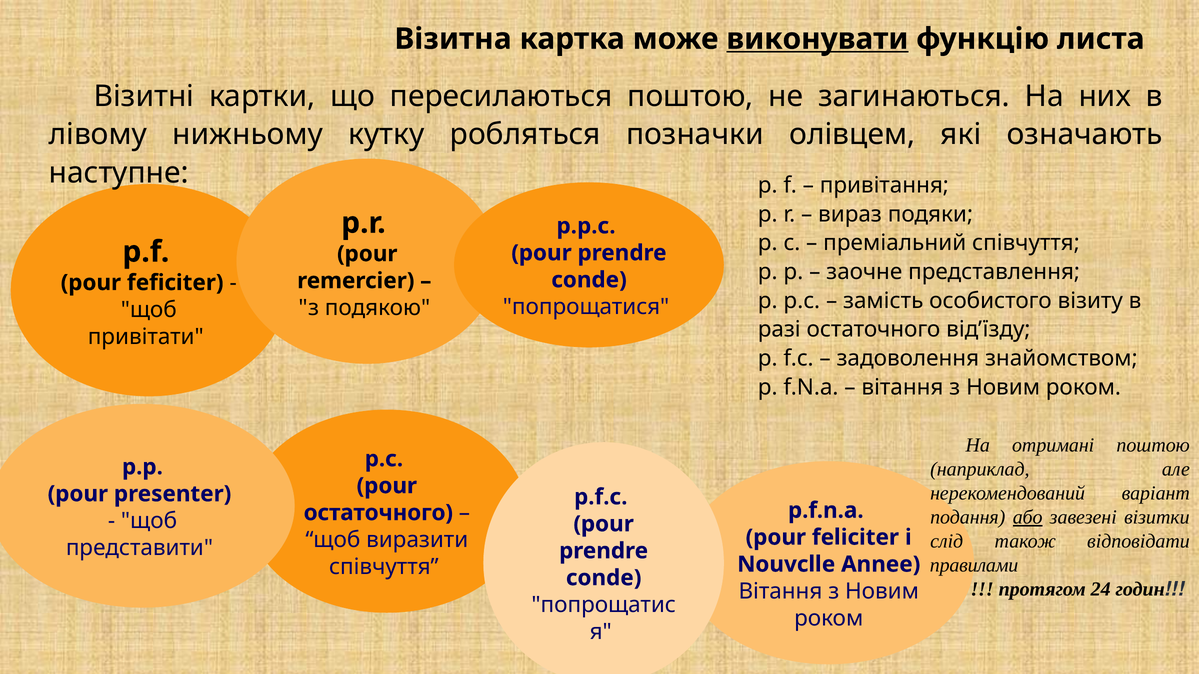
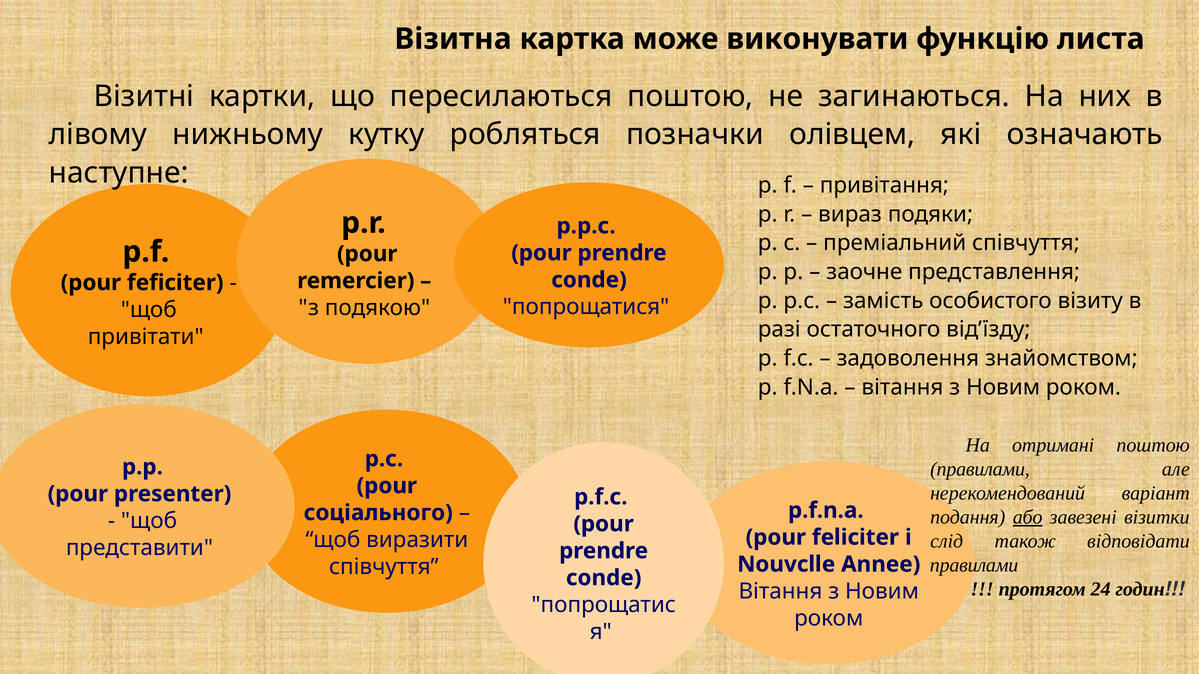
виконувати underline: present -> none (817, 39)
наприклад: наприклад -> правилами (980, 470)
остаточного: остаточного -> соціального (378, 513)
